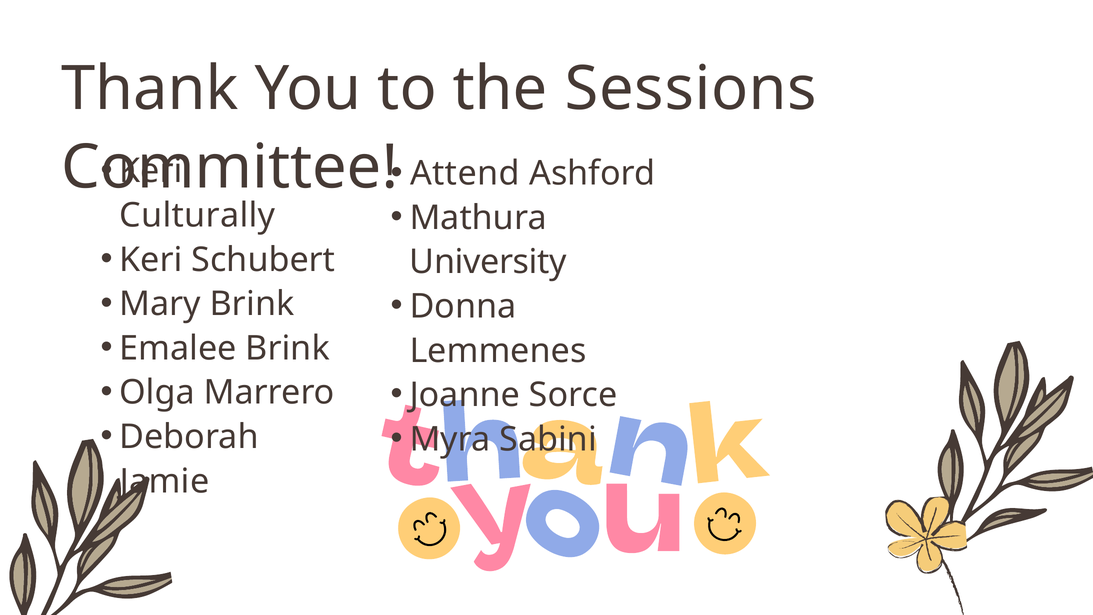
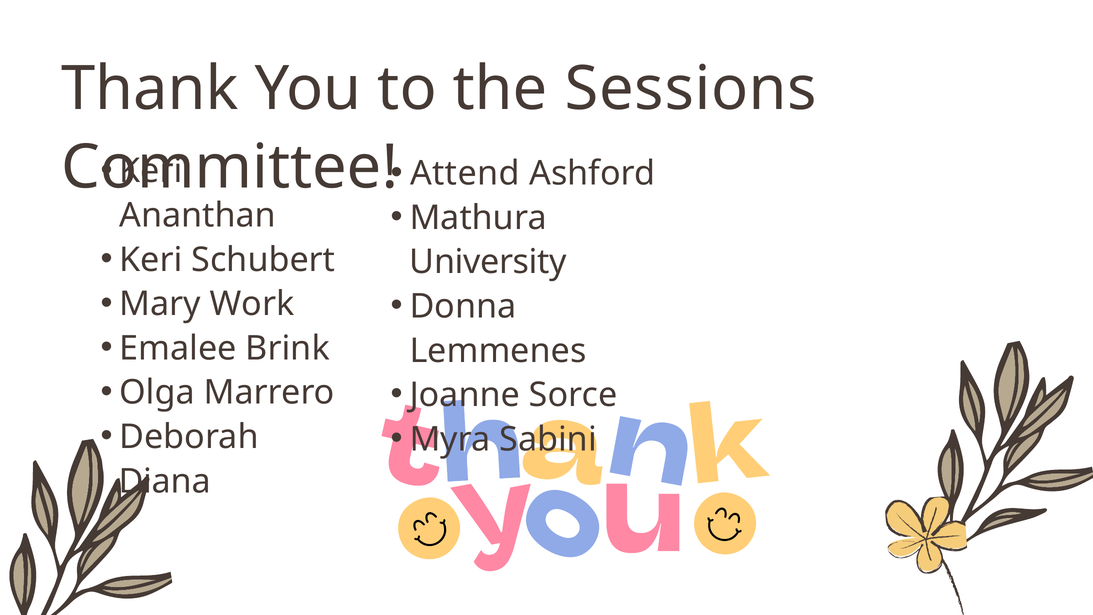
Culturally: Culturally -> Ananthan (198, 215)
Mary Brink: Brink -> Work (252, 304)
Jamie: Jamie -> Diana (165, 481)
